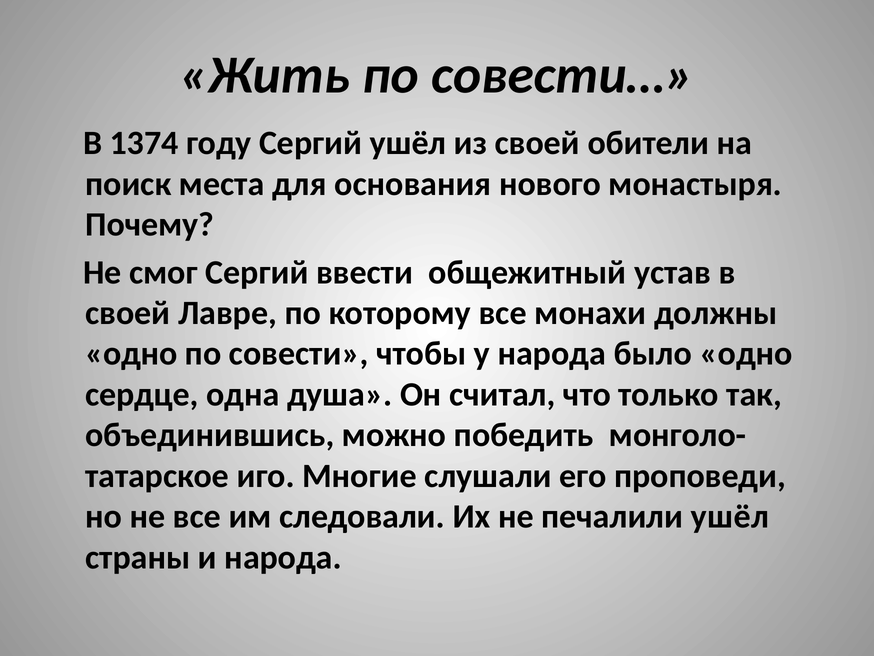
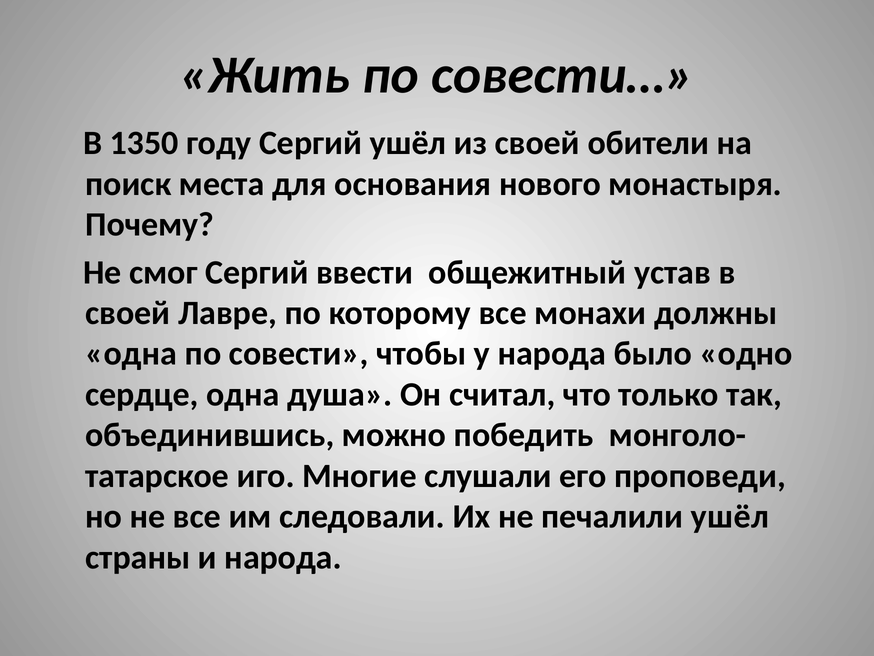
1374: 1374 -> 1350 (144, 143)
одно: одно -> одна (131, 353)
